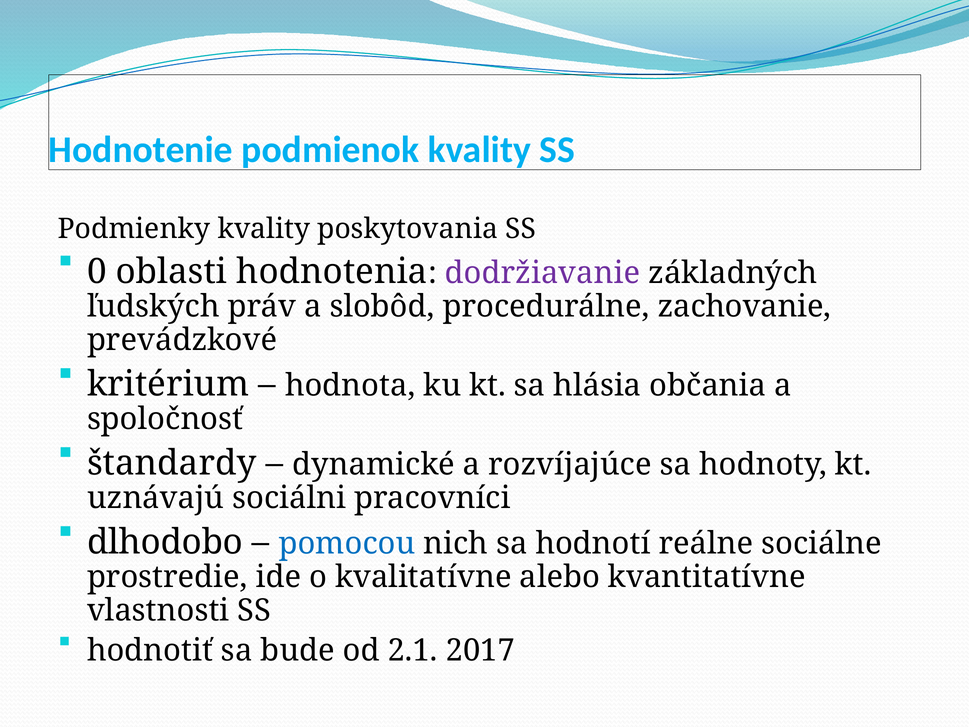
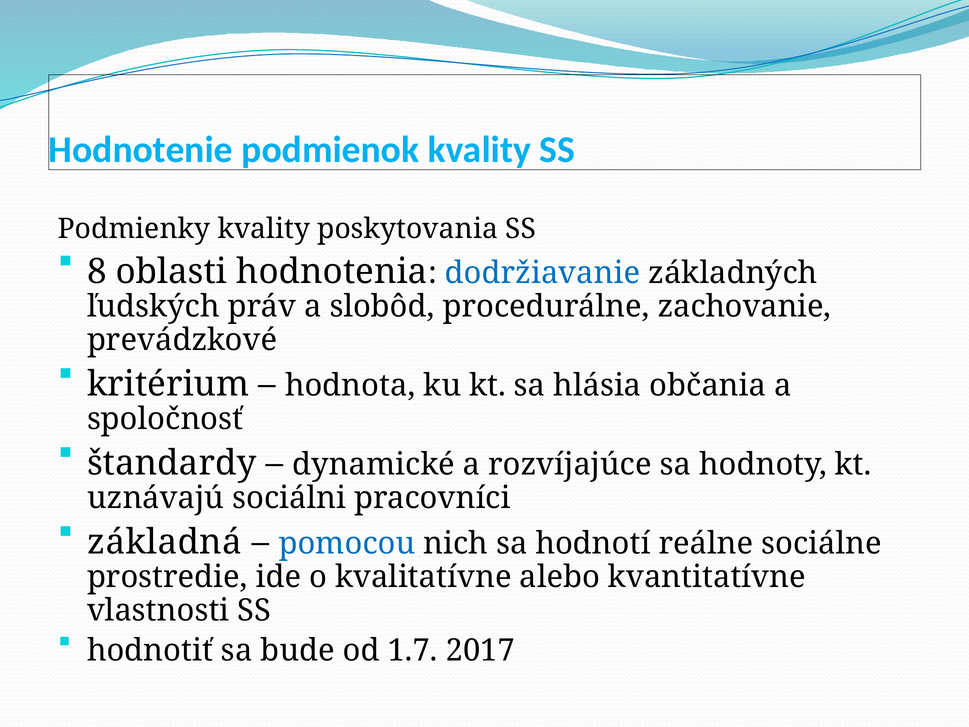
0: 0 -> 8 (97, 272)
dodržiavanie colour: purple -> blue (543, 273)
dlhodobo: dlhodobo -> základná (165, 542)
2.1: 2.1 -> 1.7 (413, 650)
